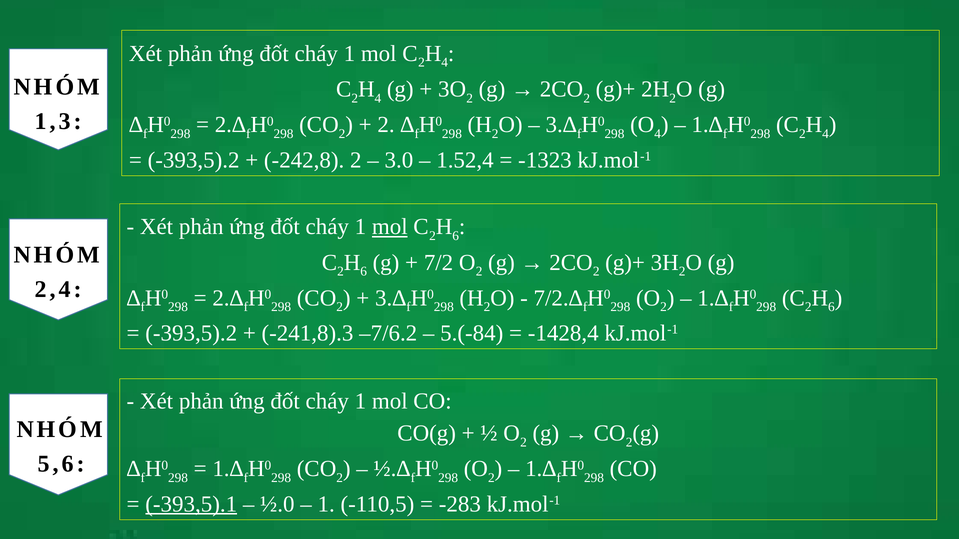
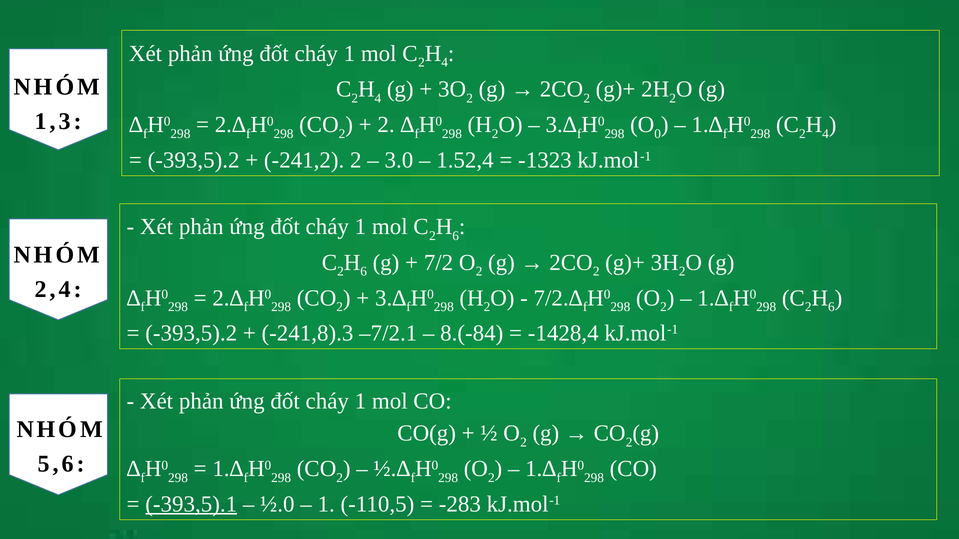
4: 4 -> 0 (658, 134)
-242,8: -242,8 -> -241,2 (304, 160)
mol underline: present -> none (390, 227)
–7/6.2: –7/6.2 -> –7/2.1 (388, 334)
5.(-84: 5.(-84 -> 8.(-84 (472, 334)
